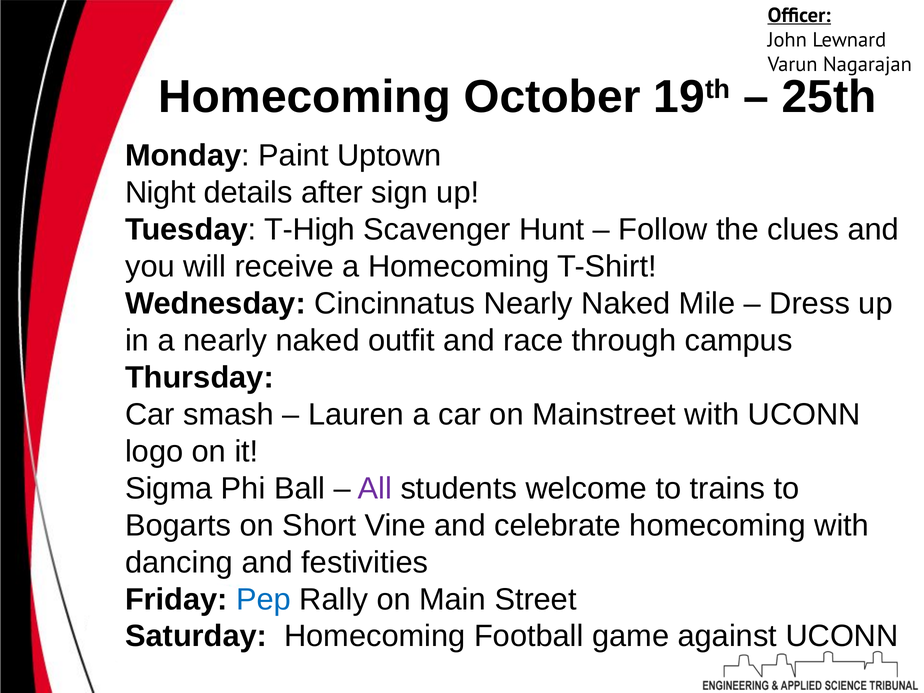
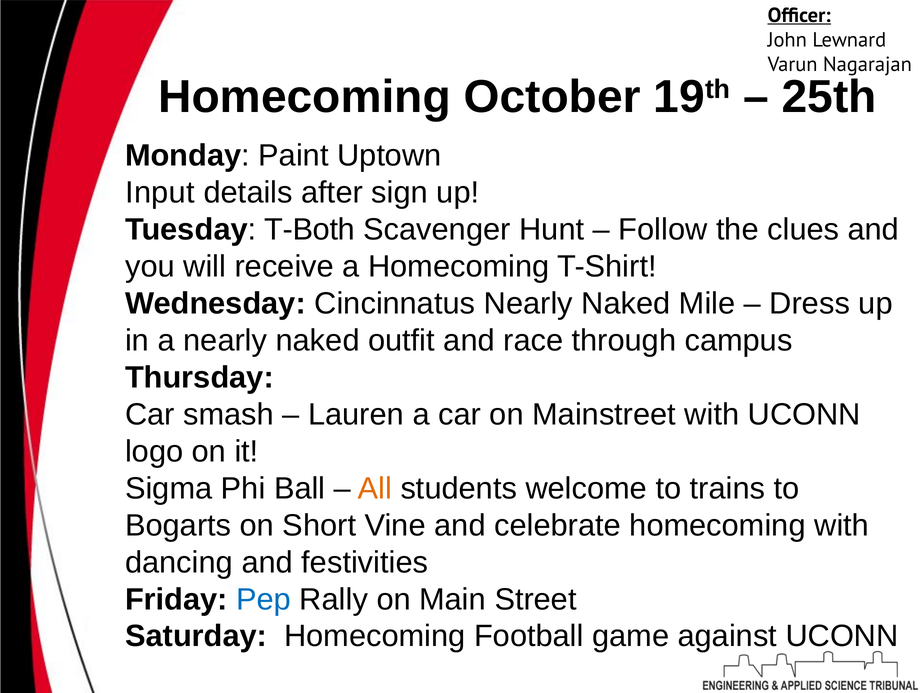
Night: Night -> Input (160, 193)
T-High: T-High -> T-Both (310, 230)
All colour: purple -> orange (375, 488)
